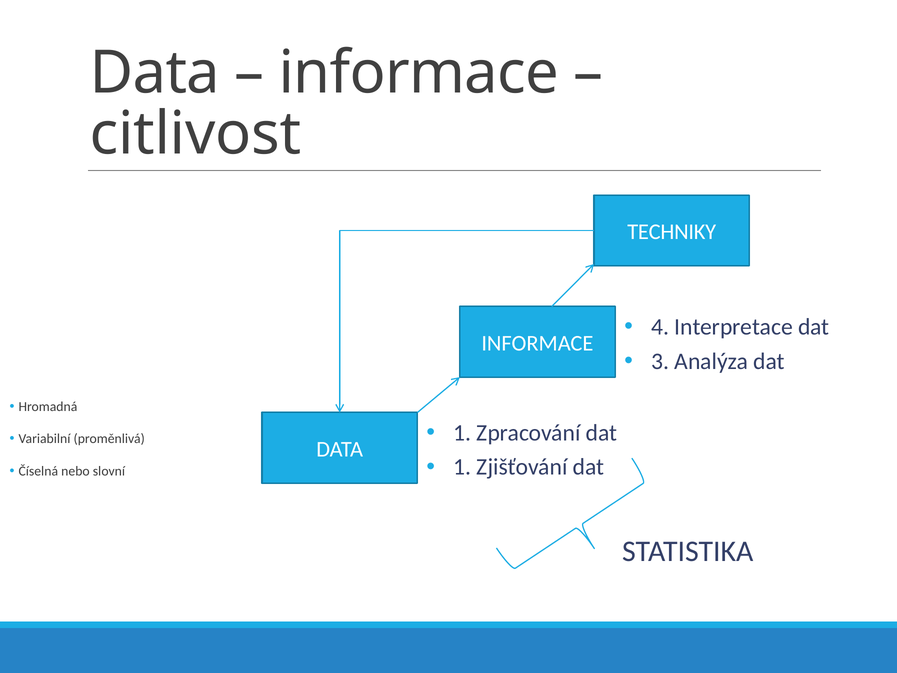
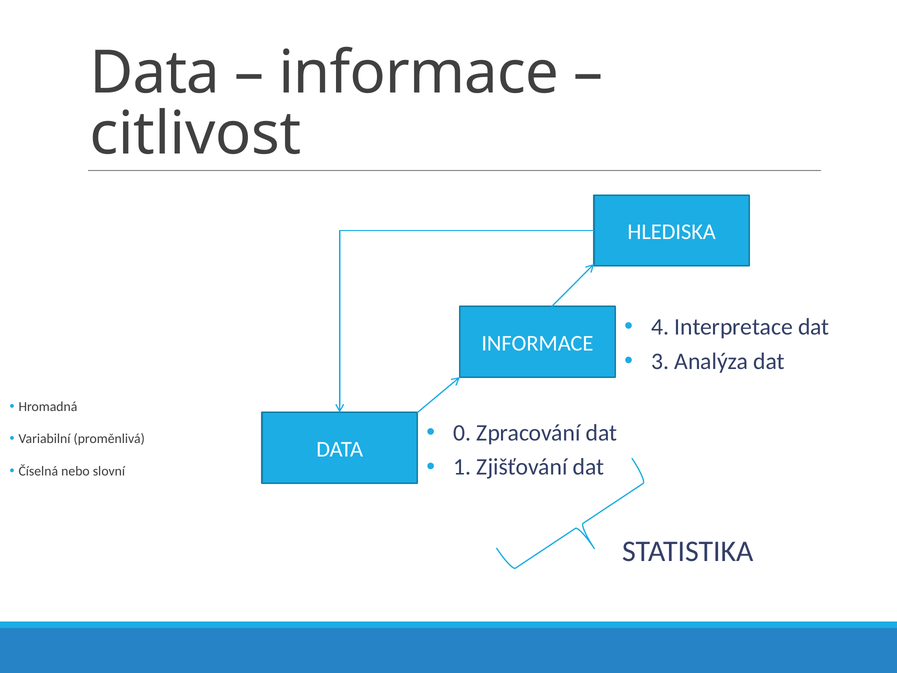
TECHNIKY: TECHNIKY -> HLEDISKA (672, 232)
1: 1 -> 0 (462, 433)
